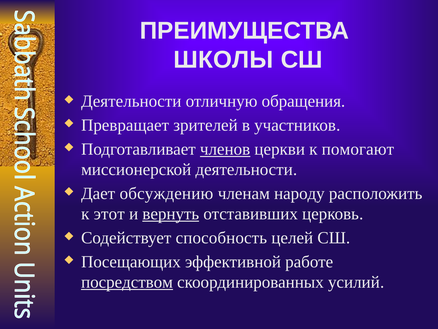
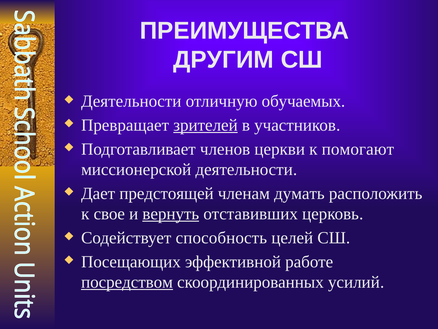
ШКОЛЫ: ШКОЛЫ -> ДРУГИМ (223, 60)
обращения: обращения -> обучаемых (303, 101)
зрителей underline: none -> present (206, 125)
членов underline: present -> none (225, 149)
обсуждению: обсуждению -> предстоящей (167, 193)
народу: народу -> думать (299, 193)
этот: этот -> свое (109, 214)
